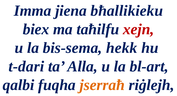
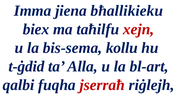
hekk: hekk -> kollu (122, 48)
t-dari: t-dari -> t-ġdid (26, 66)
jserraħ colour: orange -> red (102, 84)
